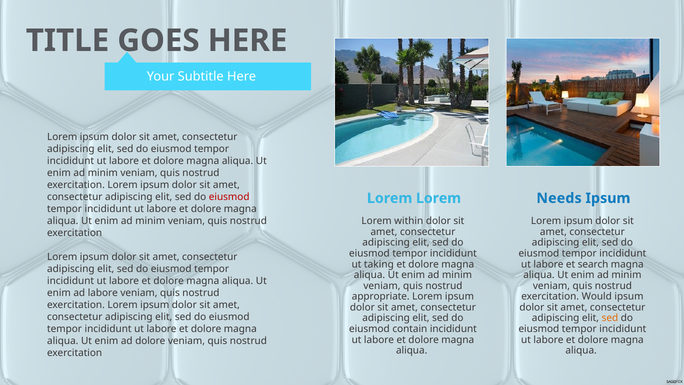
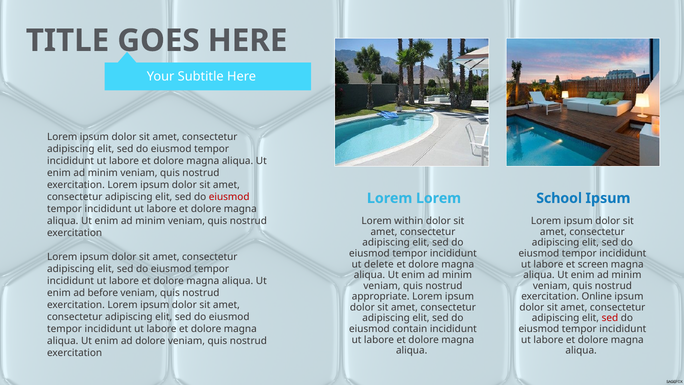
Needs: Needs -> School (559, 198)
taking: taking -> delete (379, 264)
search: search -> screen (593, 264)
ad labore: labore -> before (103, 293)
Would: Would -> Online (597, 296)
sed colour: orange -> red (610, 318)
